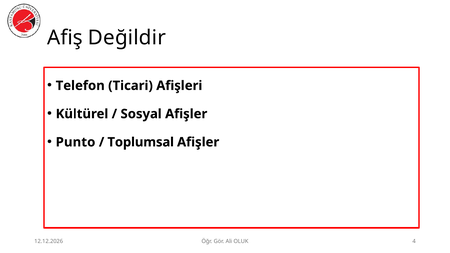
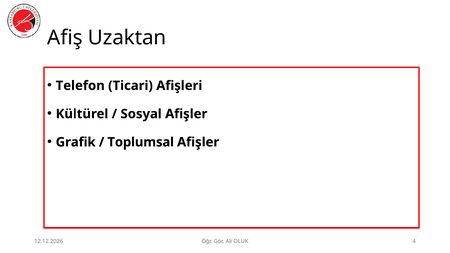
Değildir: Değildir -> Uzaktan (127, 38)
Punto: Punto -> Grafik (76, 142)
